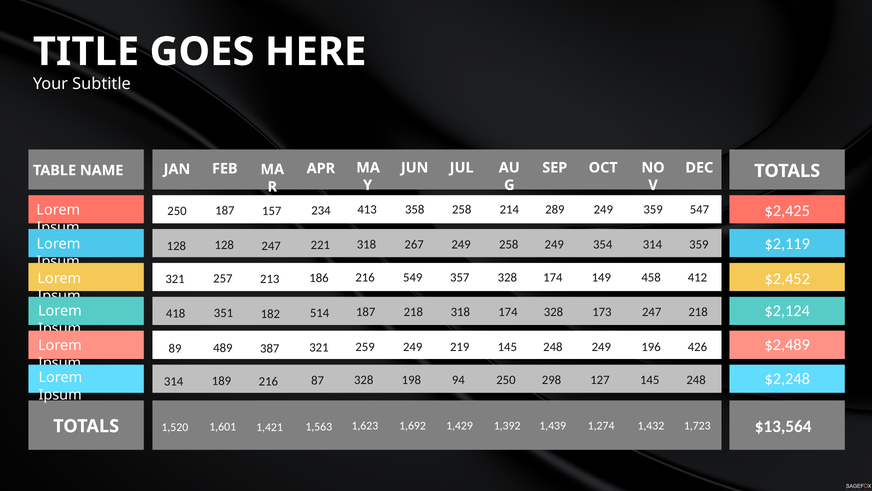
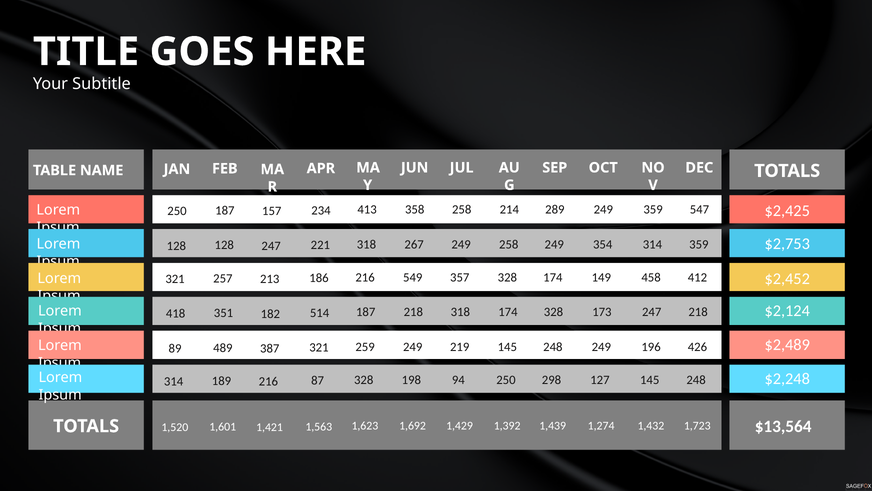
$2,119: $2,119 -> $2,753 (787, 244)
